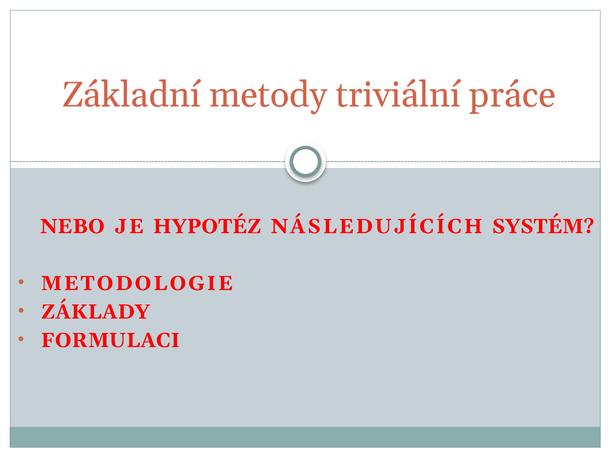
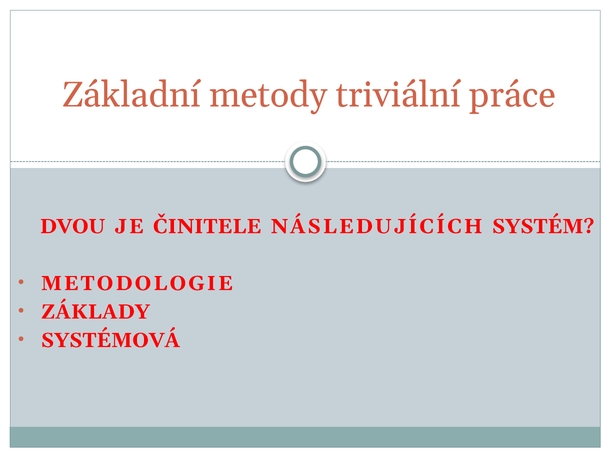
NEBO: NEBO -> DVOU (73, 227)
HYPOTÉZ: HYPOTÉZ -> ČINITELE (207, 227)
FORMULACI: FORMULACI -> SYSTÉMOVÁ (110, 341)
